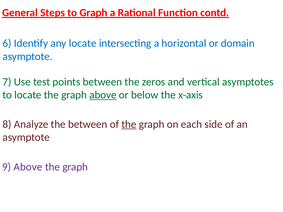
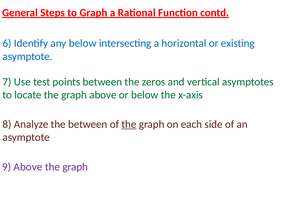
any locate: locate -> below (83, 43)
domain: domain -> existing (238, 43)
above underline: present -> none (103, 95)
